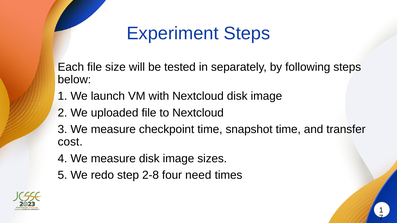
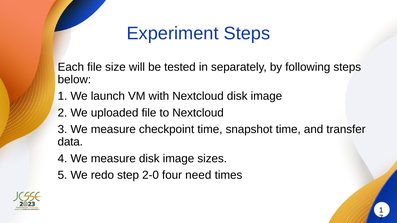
cost: cost -> data (70, 142)
2-8: 2-8 -> 2-0 (151, 175)
